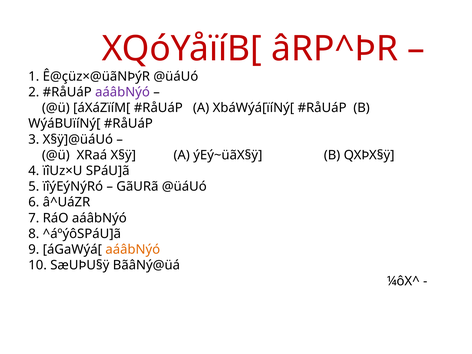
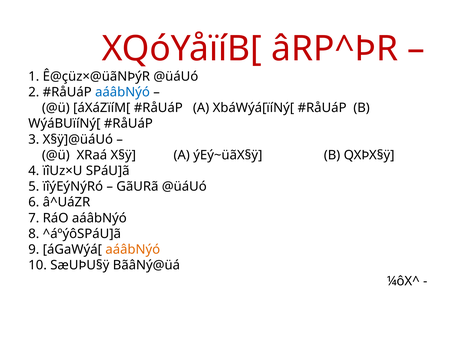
aáâbNýó colour: purple -> blue (122, 92)
